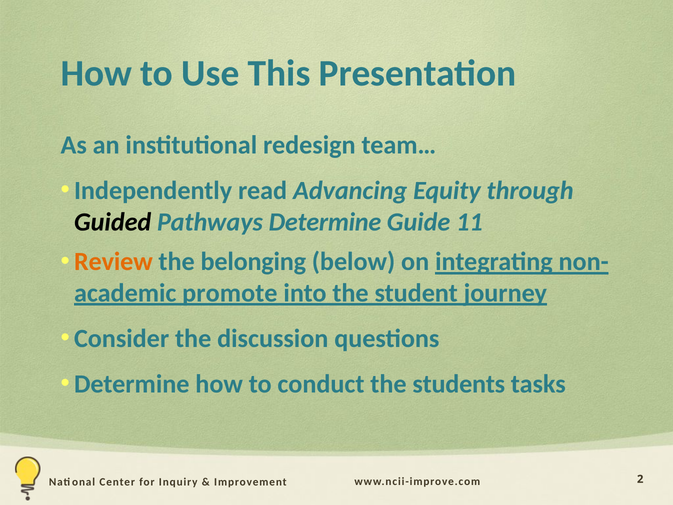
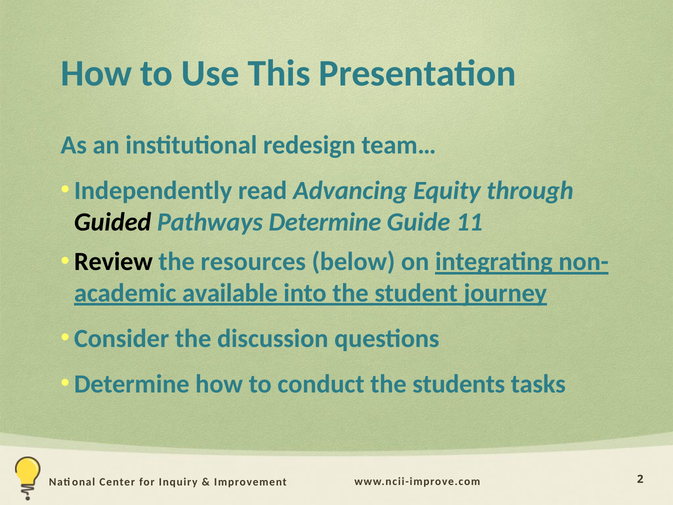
Review colour: orange -> black (113, 262)
belonging: belonging -> resources (253, 262)
promote: promote -> available (230, 293)
